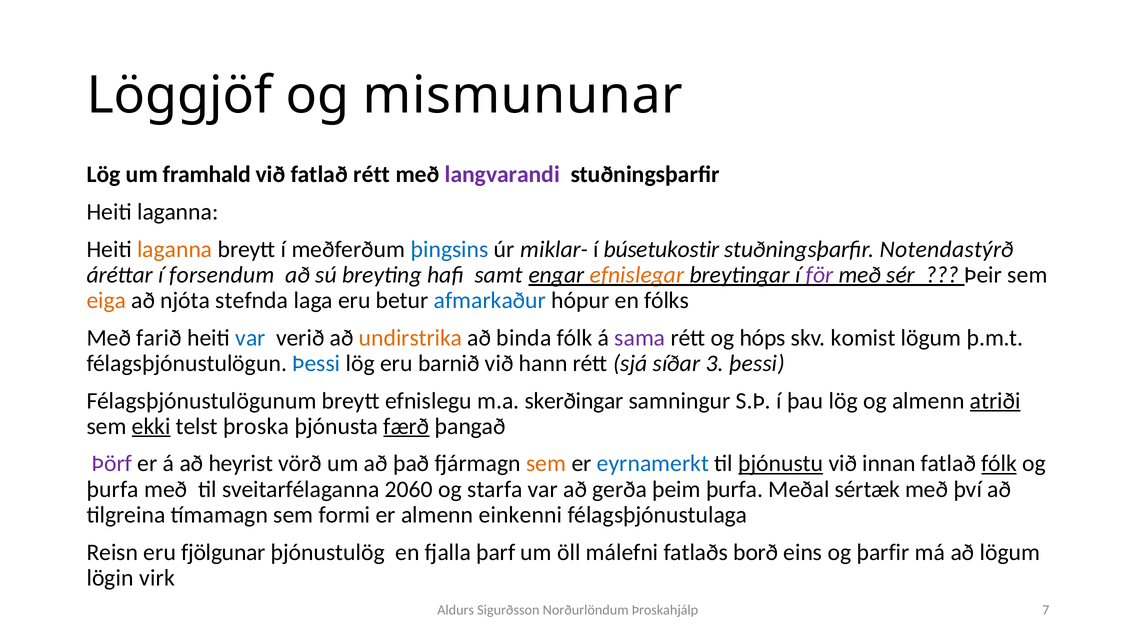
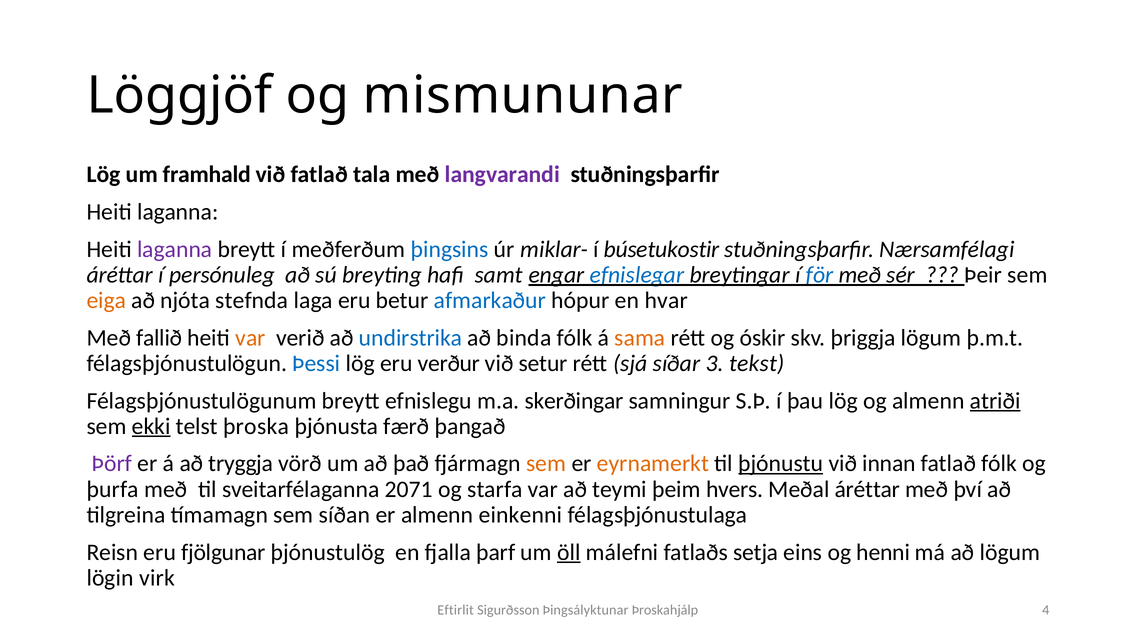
fatlað rétt: rétt -> tala (372, 174)
laganna colour: orange -> purple (175, 249)
Notendastýrð: Notendastýrð -> Nærsamfélagi (947, 249)
forsendum: forsendum -> persónuleg (222, 275)
efnislegar colour: orange -> blue (637, 275)
för colour: purple -> blue (820, 275)
fólks: fólks -> hvar (666, 300)
farið: farið -> fallið (159, 338)
var colour: blue -> orange (250, 338)
undirstrika colour: orange -> blue (410, 338)
sama colour: purple -> orange (640, 338)
hóps: hóps -> óskir (763, 338)
komist: komist -> þriggja (863, 338)
barnið: barnið -> verður (449, 363)
hann: hann -> setur (543, 363)
3 þessi: þessi -> tekst (757, 363)
færð underline: present -> none (406, 426)
heyrist: heyrist -> tryggja (241, 464)
eyrnamerkt colour: blue -> orange (653, 464)
fólk underline: present -> none (999, 464)
2060: 2060 -> 2071 (409, 489)
gerða: gerða -> teymi (620, 489)
þeim þurfa: þurfa -> hvers (735, 489)
Meðal sértæk: sértæk -> áréttar (867, 489)
formi: formi -> síðan (344, 515)
öll underline: none -> present (569, 552)
borð: borð -> setja (756, 552)
þarfir: þarfir -> henni (883, 552)
Aldurs: Aldurs -> Eftirlit (456, 610)
Norðurlöndum: Norðurlöndum -> Þingsályktunar (586, 610)
7: 7 -> 4 (1046, 610)
